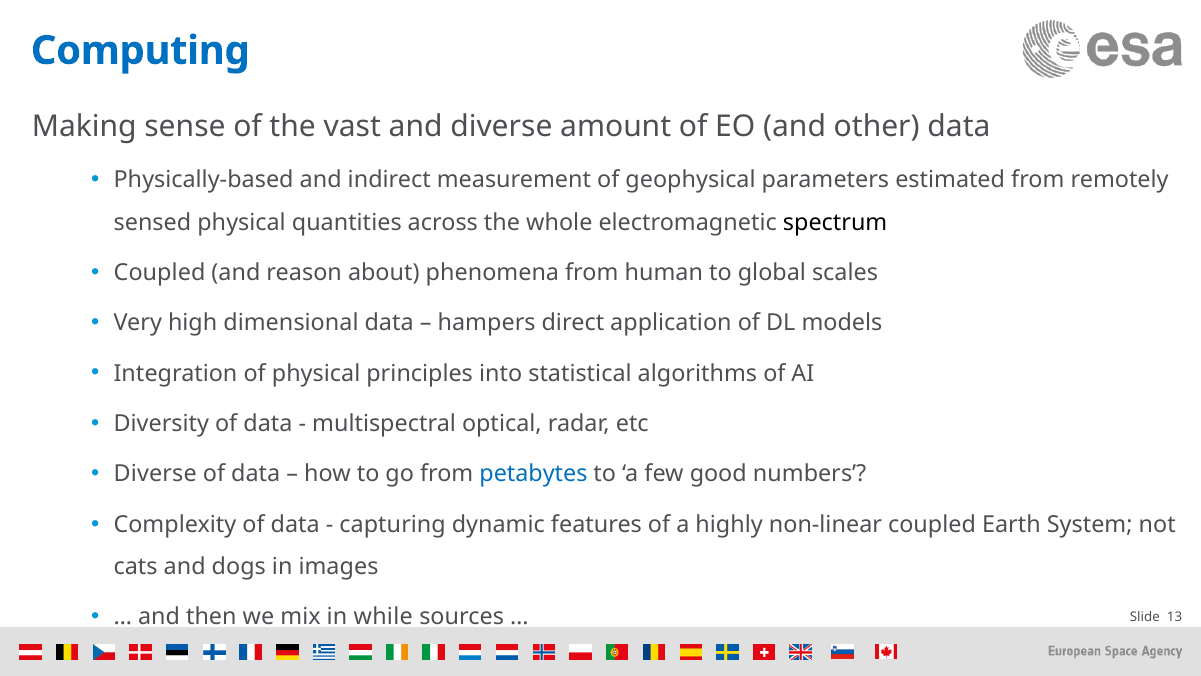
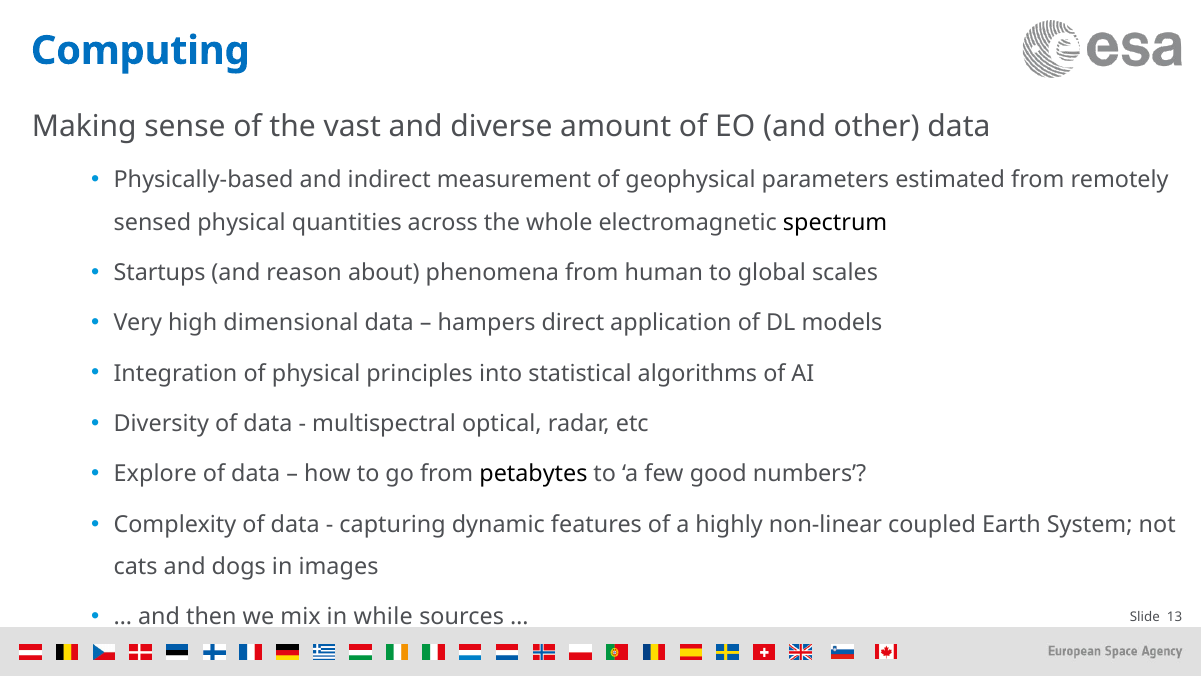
Coupled: Coupled -> Startups (160, 273)
Diverse: Diverse -> Explore (155, 474)
petabytes colour: blue -> black (533, 474)
